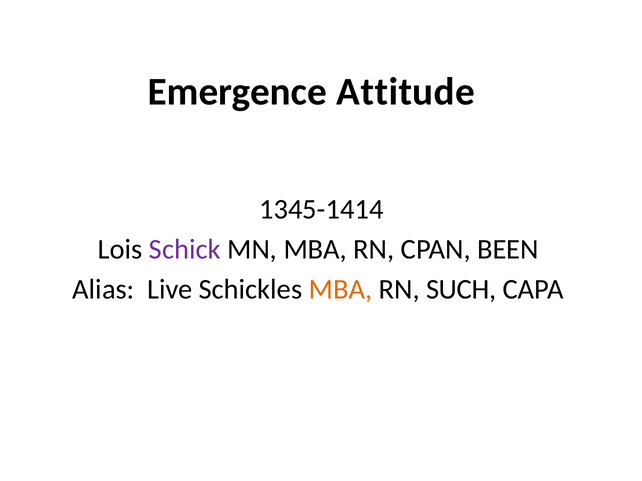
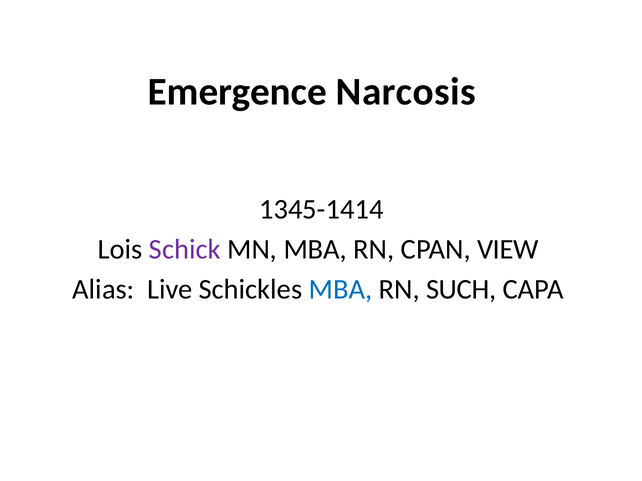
Attitude: Attitude -> Narcosis (406, 92)
BEEN: BEEN -> VIEW (508, 250)
MBA colour: orange -> blue (340, 289)
